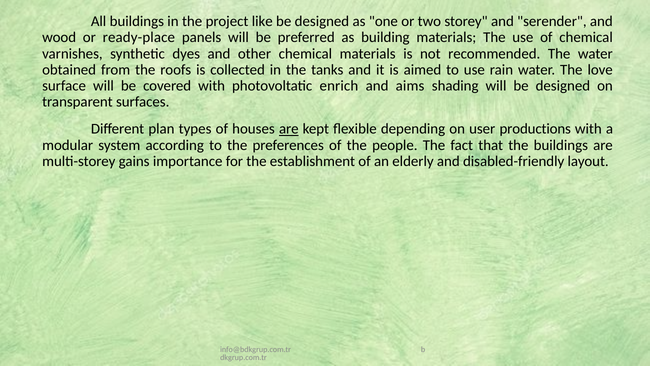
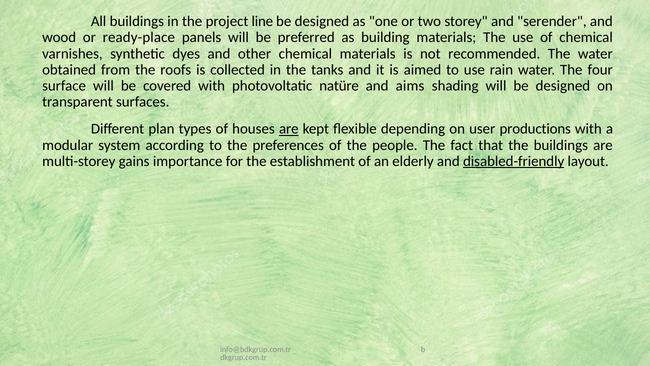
like: like -> line (262, 21)
love: love -> four (600, 70)
enrich: enrich -> natüre (339, 86)
disabled-friendly underline: none -> present (514, 161)
